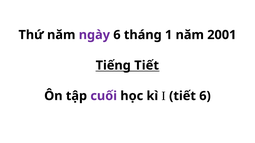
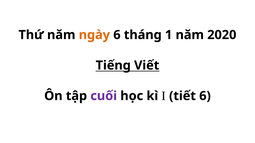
ngày colour: purple -> orange (94, 35)
2001: 2001 -> 2020 (222, 35)
Tiếng Tiết: Tiết -> Viết (147, 66)
